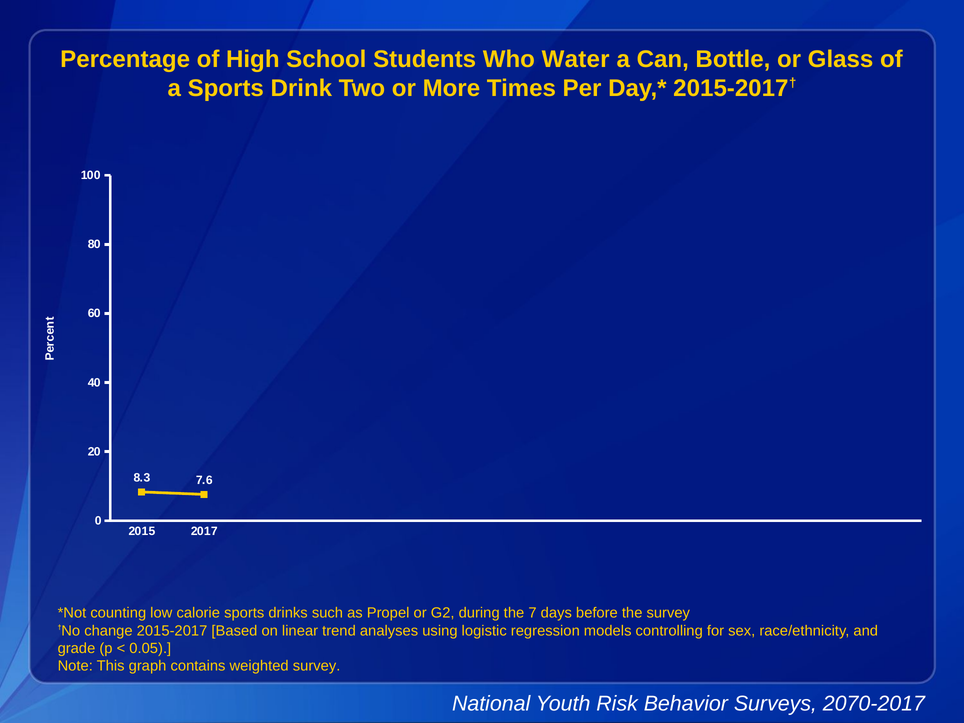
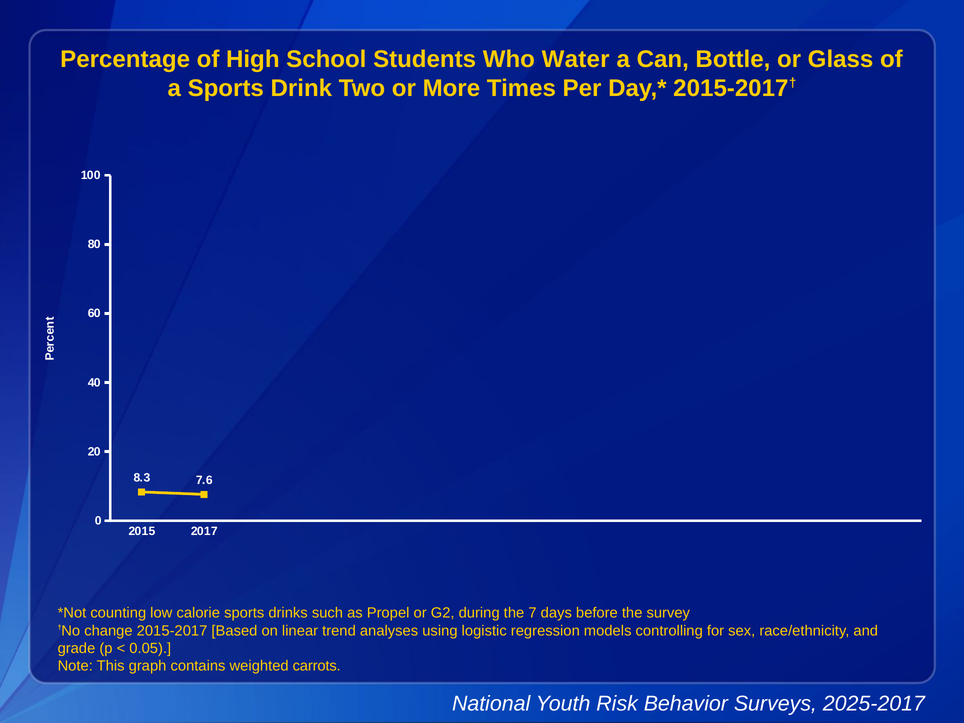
weighted survey: survey -> carrots (317, 666)
2070-2017: 2070-2017 -> 2025-2017 (874, 704)
